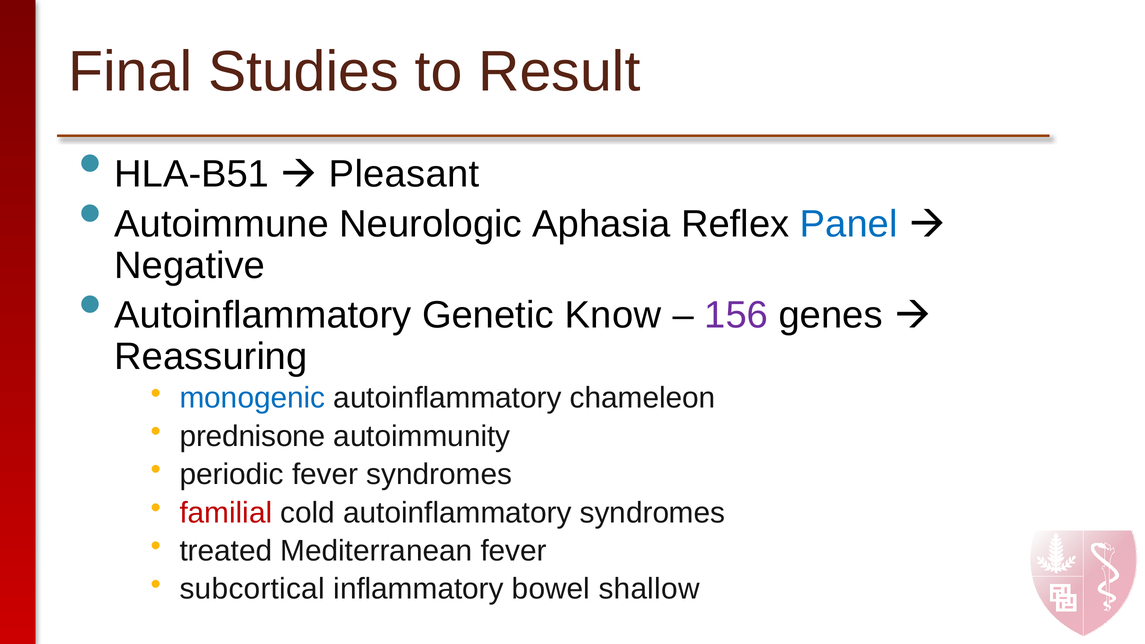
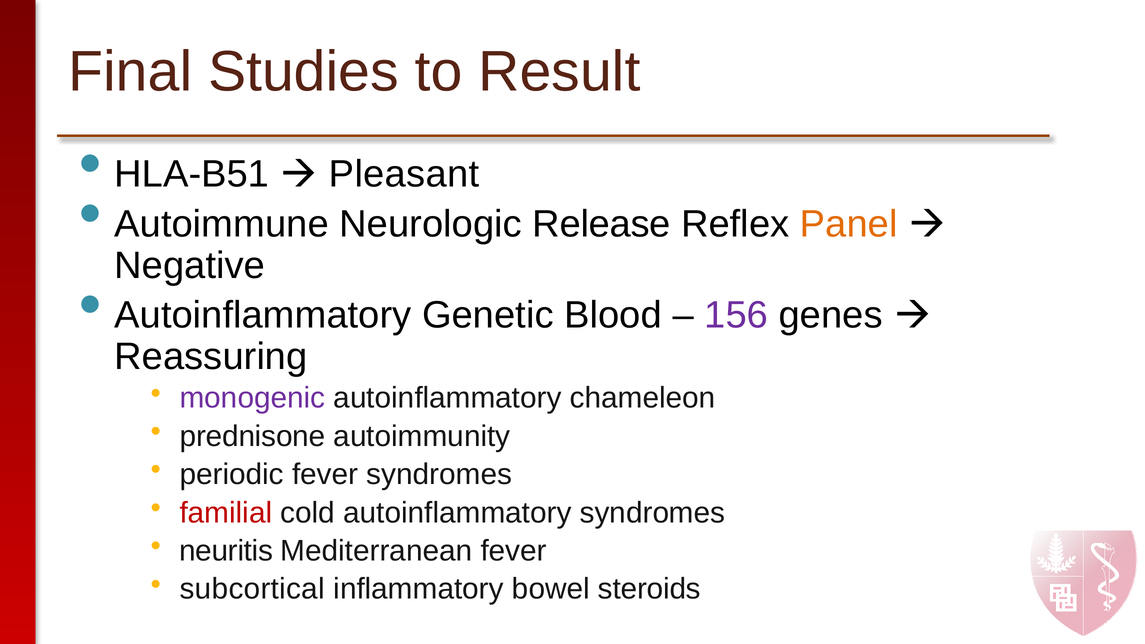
Aphasia: Aphasia -> Release (602, 224)
Panel colour: blue -> orange (849, 224)
Know: Know -> Blood (613, 315)
monogenic colour: blue -> purple (252, 398)
treated: treated -> neuritis (226, 551)
shallow: shallow -> steroids (649, 589)
